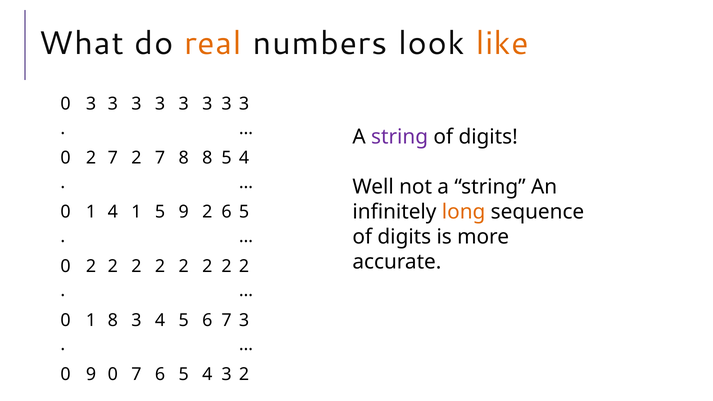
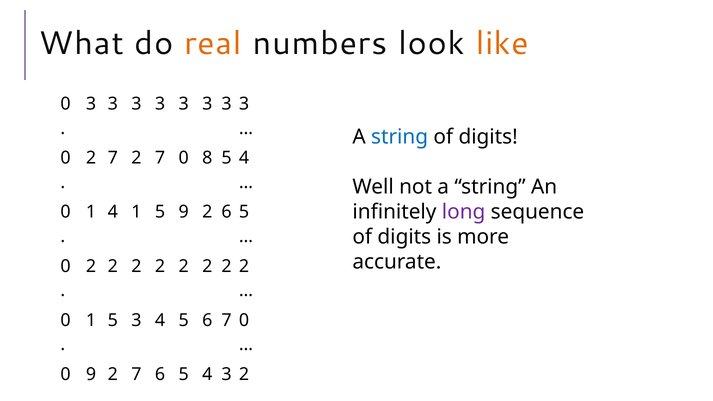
string colour: purple -> blue (400, 137)
2 7 8: 8 -> 0 (184, 158)
long colour: orange -> purple (464, 212)
8: 8 -> 5 (113, 320)
6 7 3: 3 -> 0 (244, 320)
0: 0 -> 2 (113, 374)
